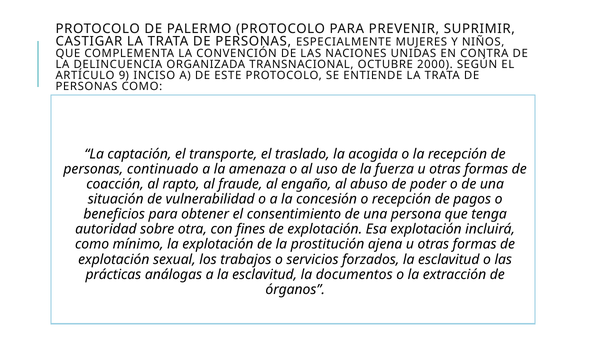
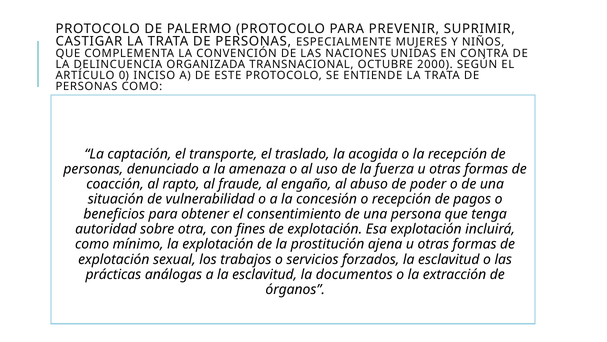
9: 9 -> 0 (124, 75)
continuado: continuado -> denunciado (163, 169)
